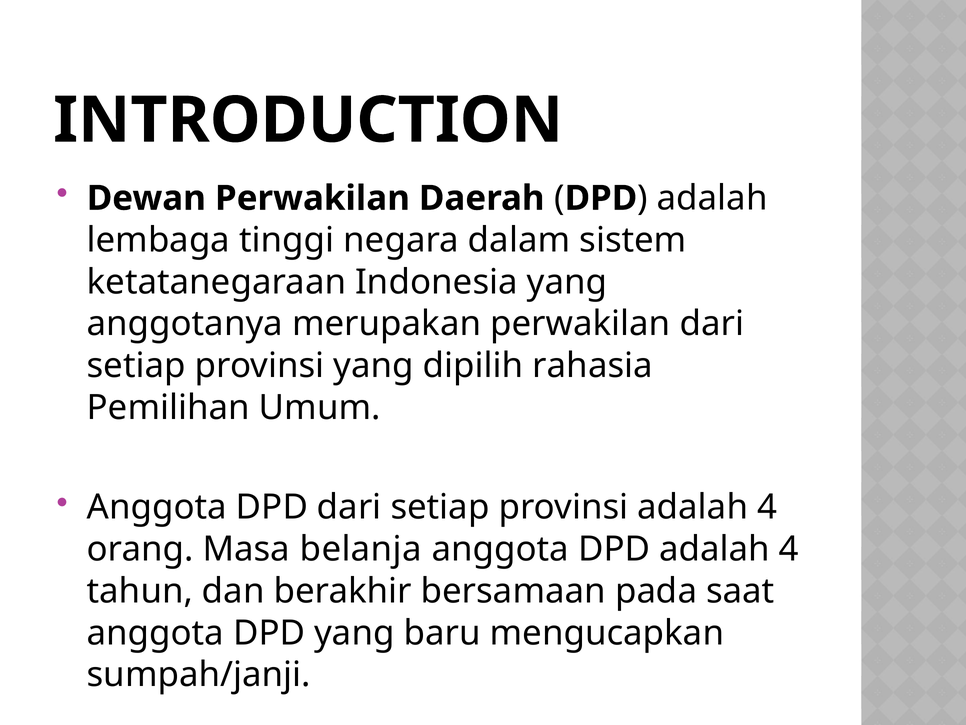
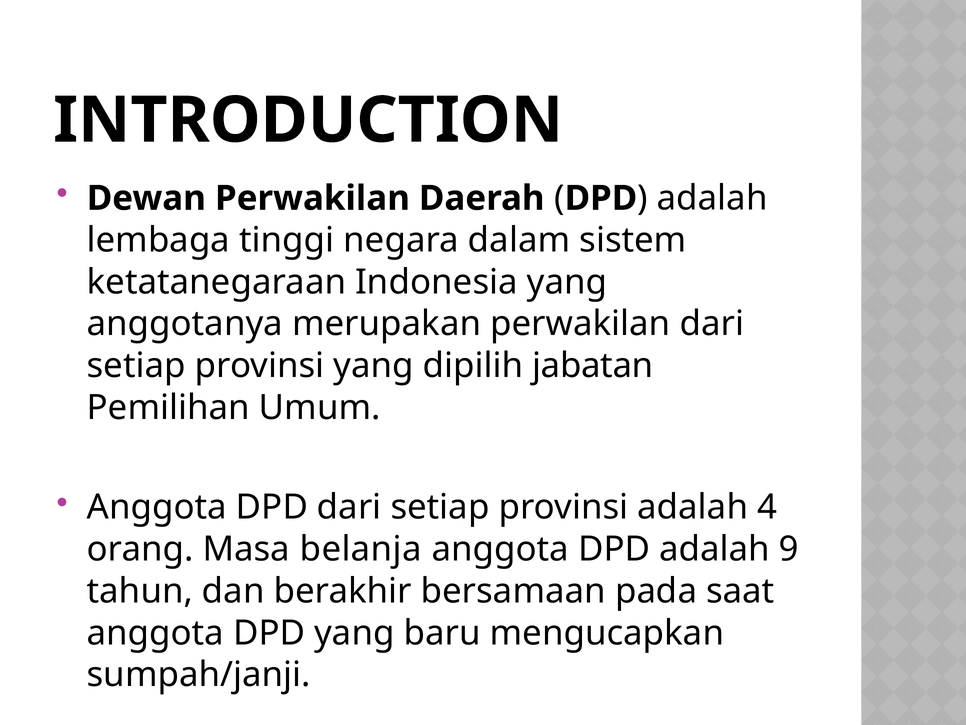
rahasia: rahasia -> jabatan (593, 365)
DPD adalah 4: 4 -> 9 (789, 549)
